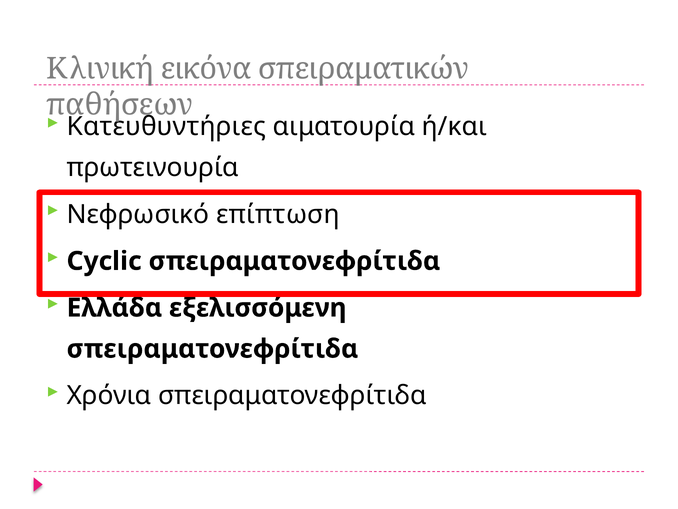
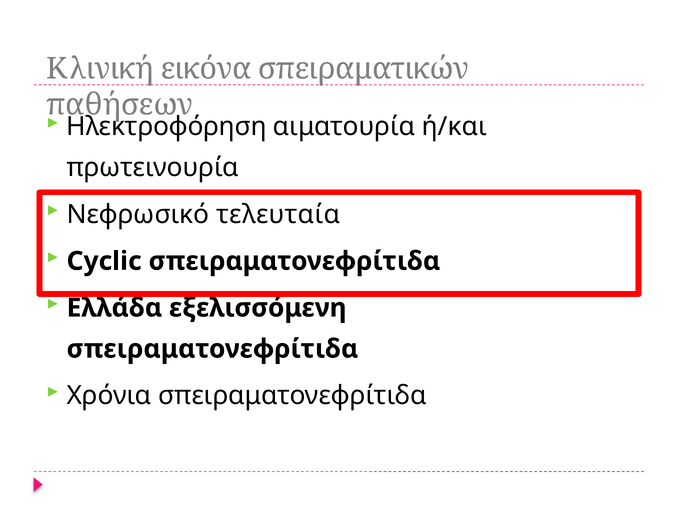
Κατευθυντήριες: Κατευθυντήριες -> Ηλεκτροφόρηση (166, 126)
επίπτωση: επίπτωση -> τελευταία (278, 214)
